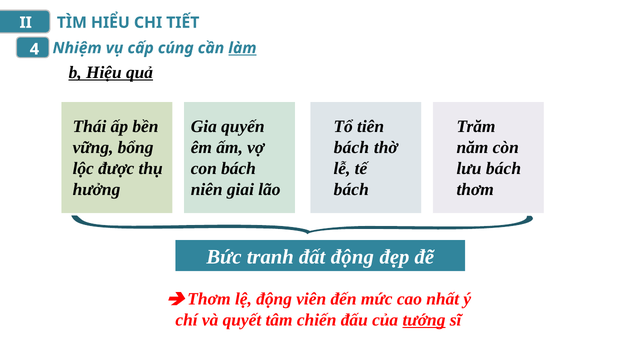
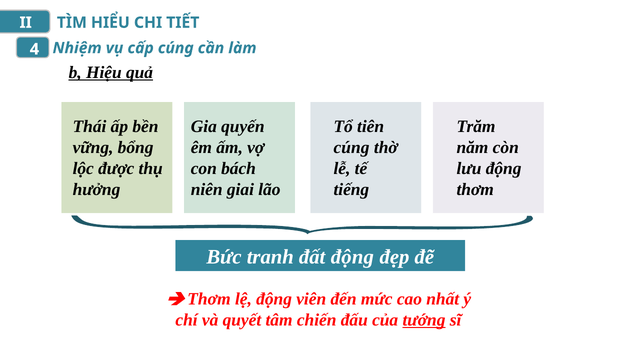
làm underline: present -> none (242, 48)
bách: bách -> cúng (351, 147)
lưu bách: bách -> động (504, 168)
bách: bách -> tiếng (351, 189)
